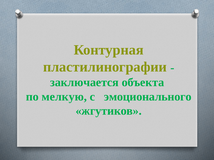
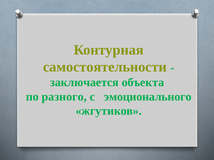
пластилинографии: пластилинографии -> самостоятельности (105, 67)
мелкую: мелкую -> разного (64, 97)
